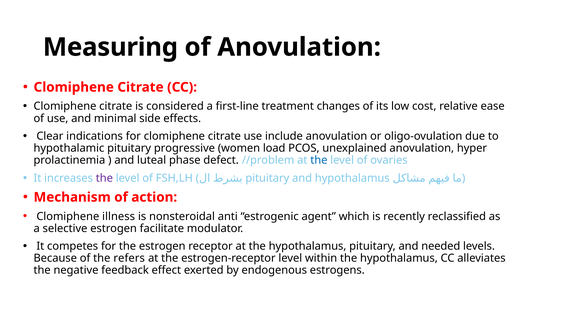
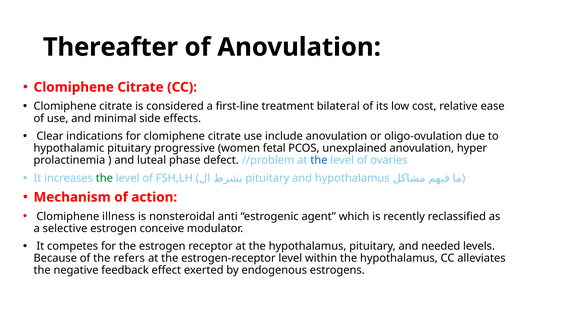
Measuring: Measuring -> Thereafter (110, 47)
changes: changes -> bilateral (338, 106)
load: load -> fetal (274, 148)
the colour: purple -> green (104, 178)
facilitate: facilitate -> conceive (162, 228)
